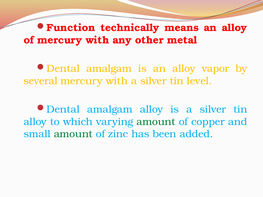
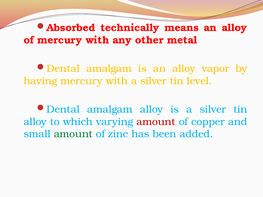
Function: Function -> Absorbed (71, 28)
several: several -> having (40, 81)
amount colour: green -> red (156, 122)
